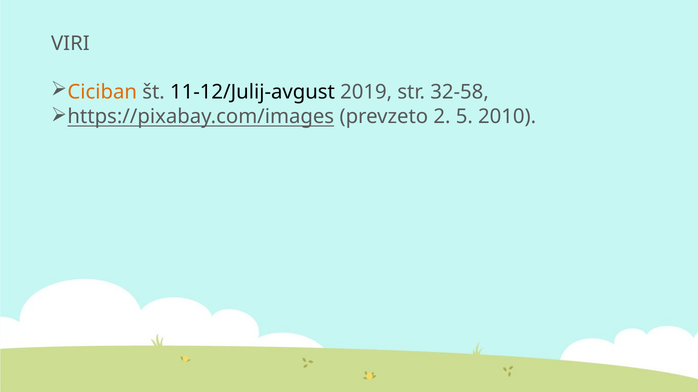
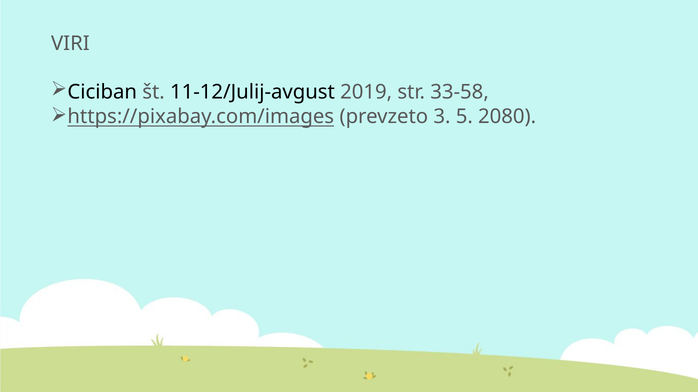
Ciciban colour: orange -> black (102, 92)
32-58: 32-58 -> 33-58 (460, 92)
2: 2 -> 3 (442, 117)
2010: 2010 -> 2080 (507, 117)
